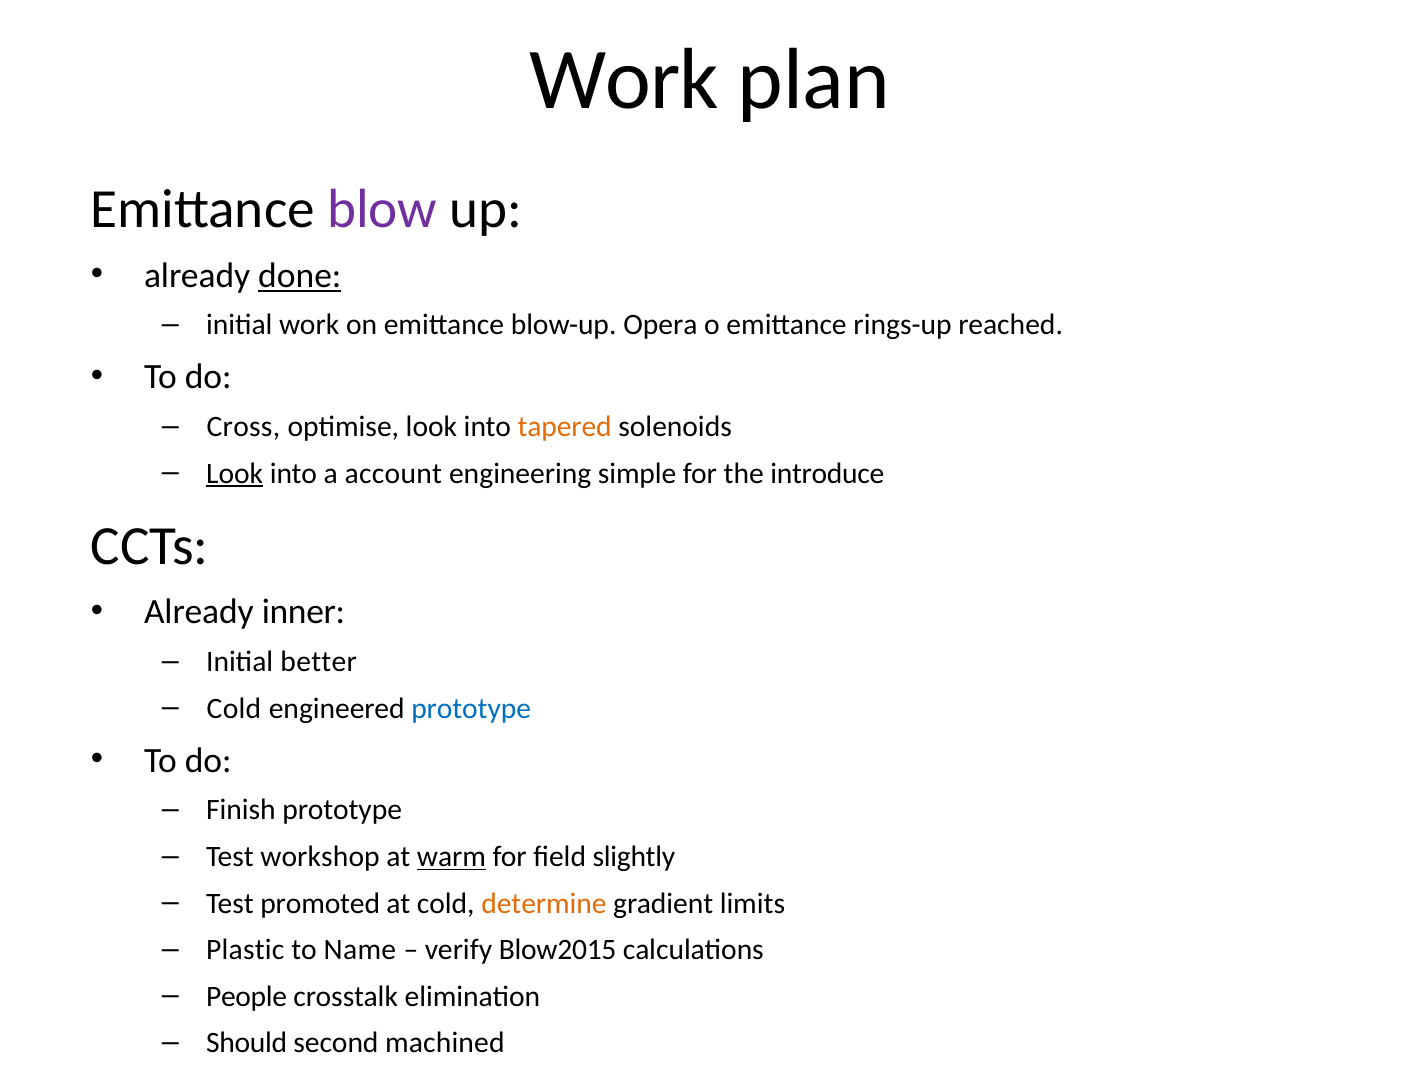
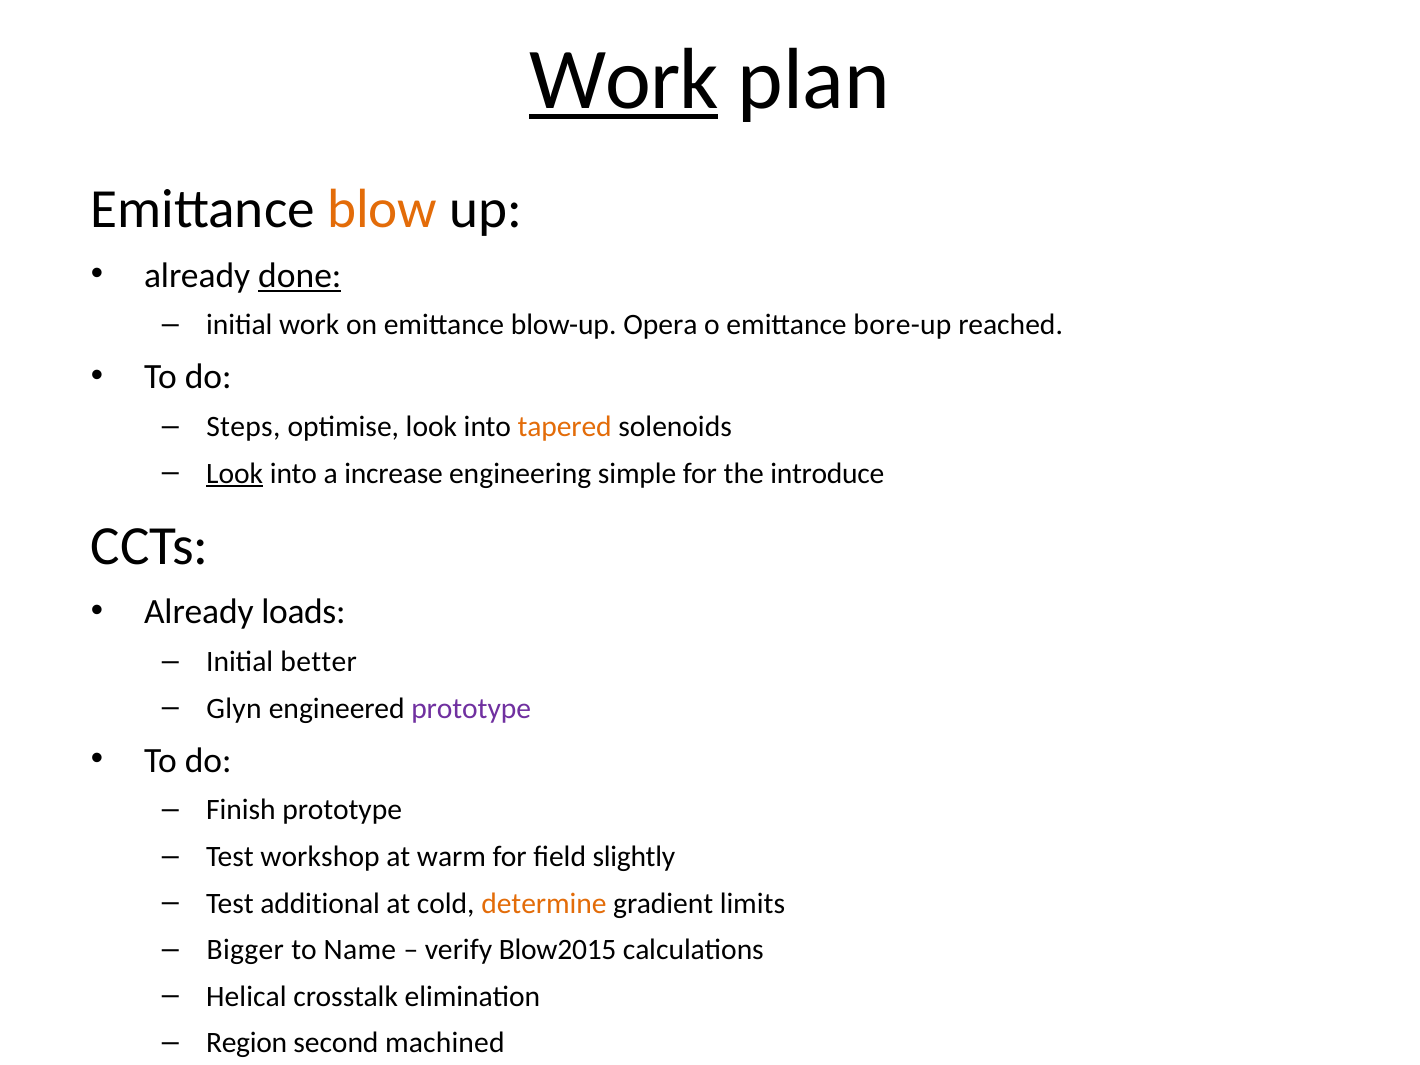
Work underline: none -> present (624, 80)
blow colour: purple -> orange (382, 210)
rings-up: rings-up -> bore-up (902, 325)
Cross: Cross -> Steps (243, 427)
account: account -> increase (394, 474)
inner: inner -> loads (303, 612)
Cold: Cold -> Glyn (234, 708)
prototype colour: blue -> purple (471, 708)
warm underline: present -> none (451, 857)
promoted: promoted -> additional (320, 903)
Plastic: Plastic -> Bigger (245, 950)
People: People -> Helical (246, 996)
Should: Should -> Region (247, 1043)
